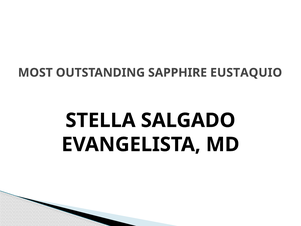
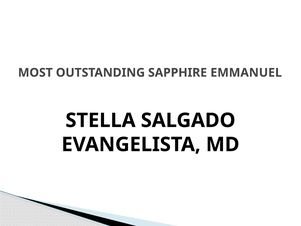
EUSTAQUIO: EUSTAQUIO -> EMMANUEL (246, 73)
